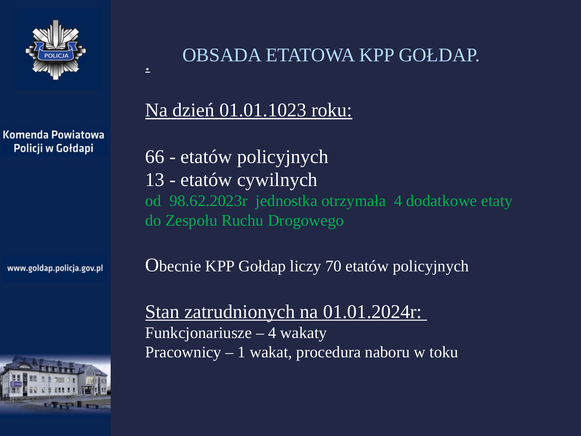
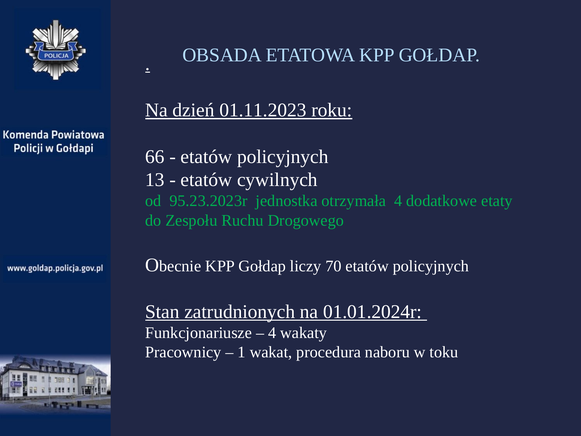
01.01.1023: 01.01.1023 -> 01.11.2023 (263, 110)
98.62.2023r: 98.62.2023r -> 95.23.2023r (208, 201)
